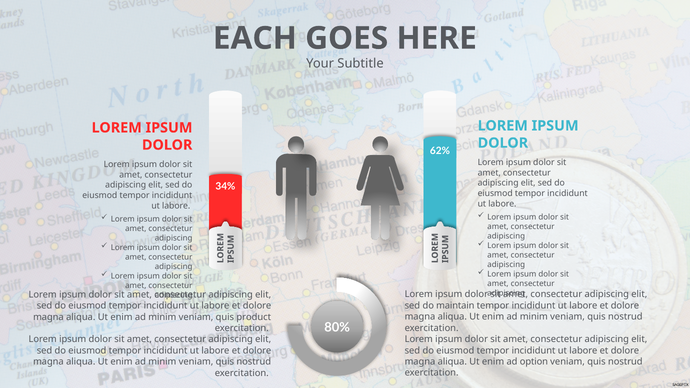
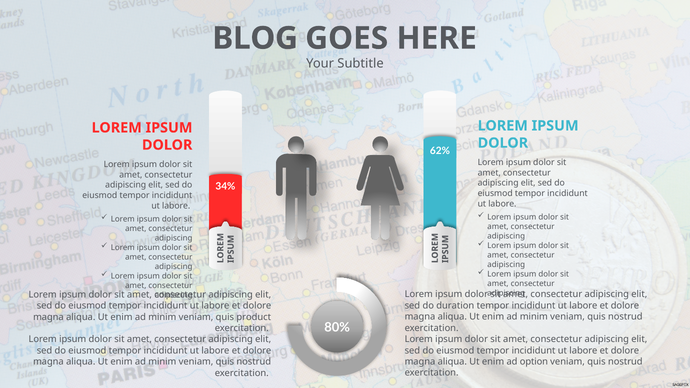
EACH: EACH -> BLOG (255, 38)
maintain: maintain -> duration (455, 306)
